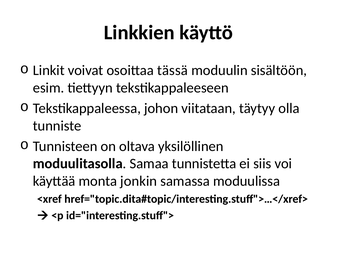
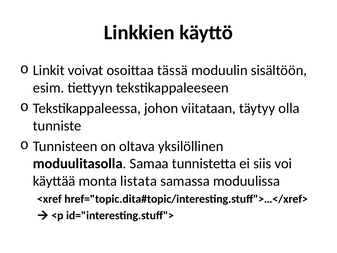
jonkin: jonkin -> listata (139, 181)
